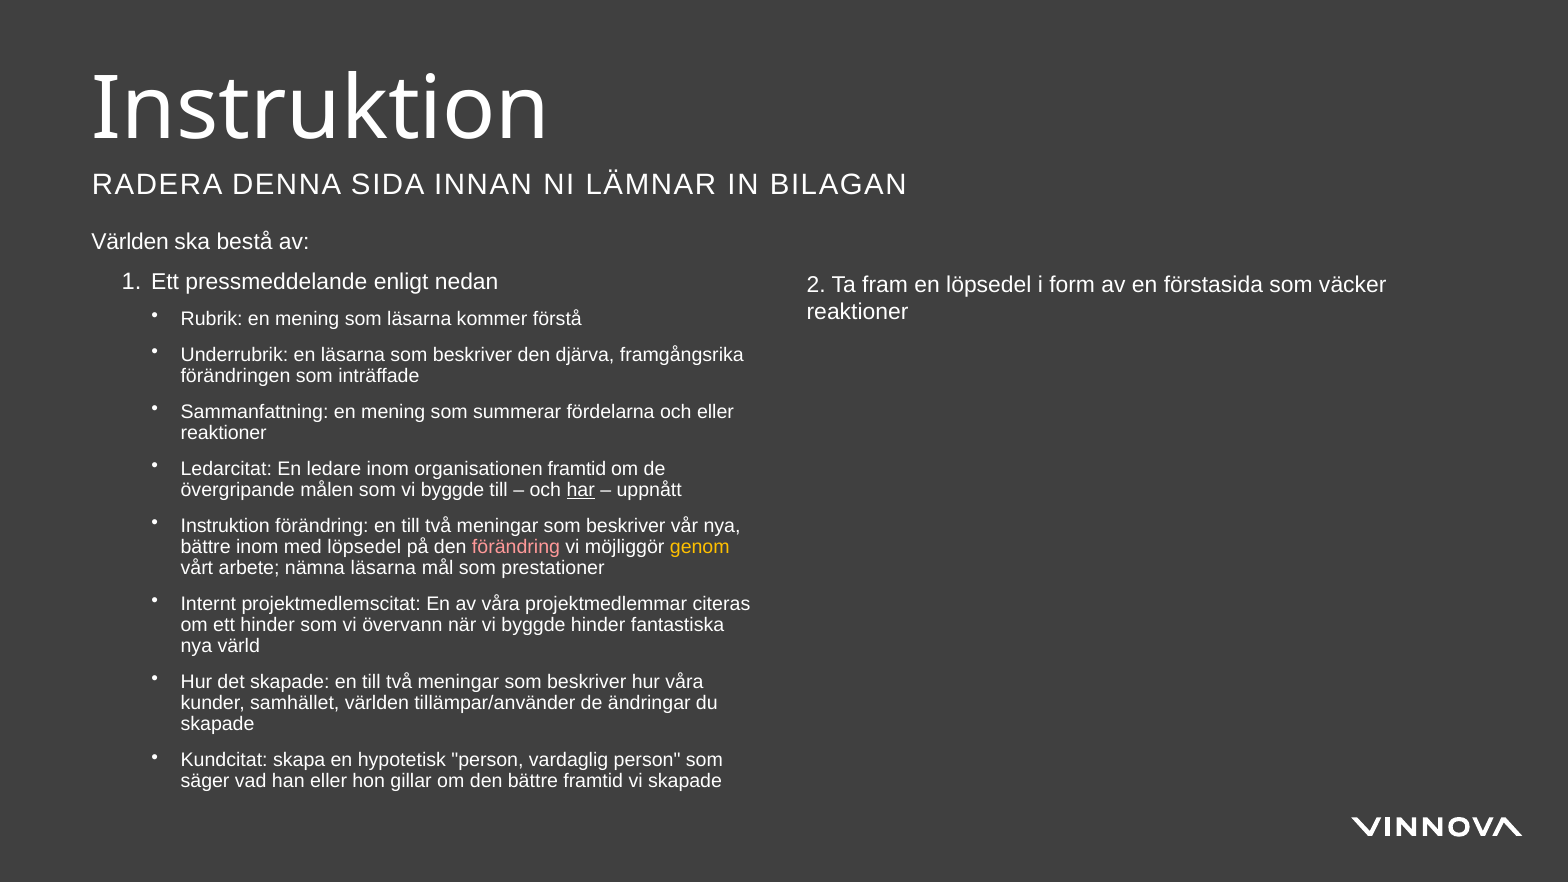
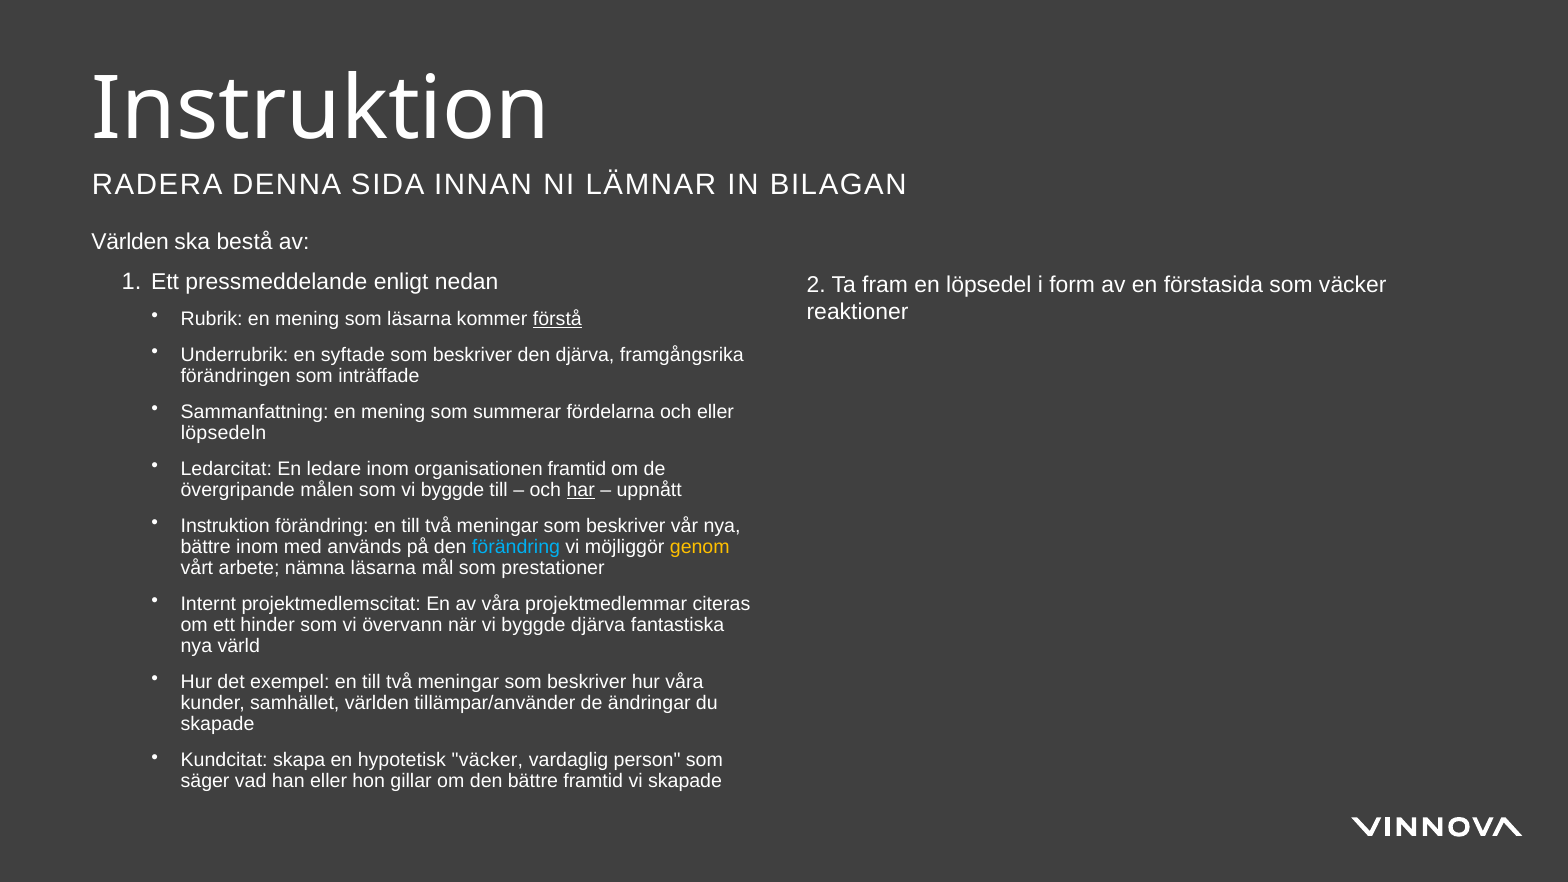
förstå underline: none -> present (557, 319)
en läsarna: läsarna -> syftade (353, 355)
reaktioner: reaktioner -> löpsedeln (224, 433)
med löpsedel: löpsedel -> används (364, 547)
förändring colour: pink -> light blue (516, 547)
byggde hinder: hinder -> djärva (598, 625)
det skapade: skapade -> exempel (290, 682)
hypotetisk person: person -> väcker (487, 760)
